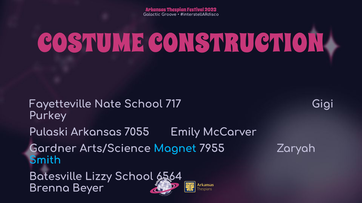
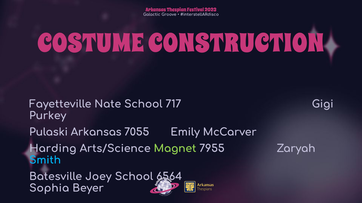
Gardner: Gardner -> Harding (53, 149)
Magnet colour: light blue -> light green (175, 149)
Lizzy: Lizzy -> Joey (98, 177)
Brenna: Brenna -> Sophia (49, 189)
